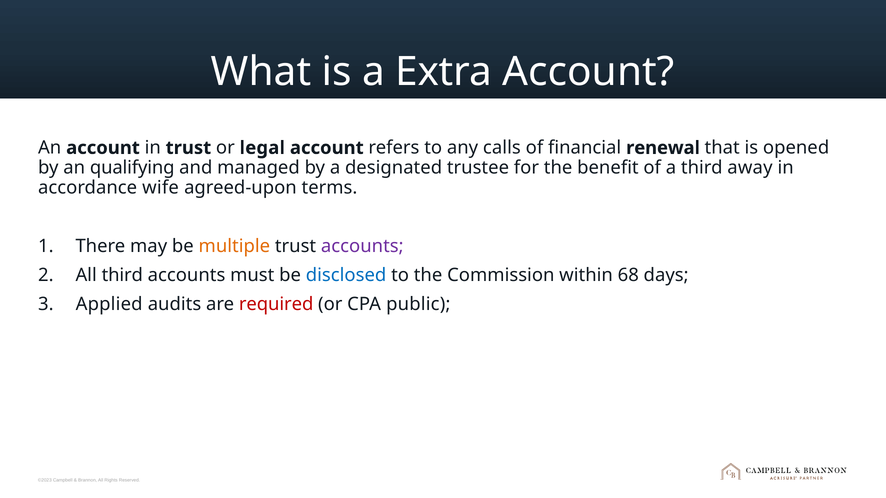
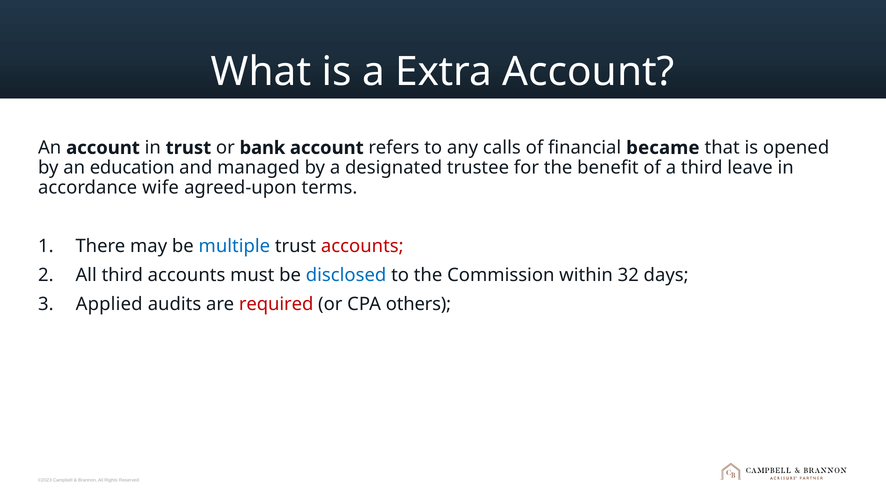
legal: legal -> bank (262, 148)
renewal: renewal -> became (663, 148)
qualifying: qualifying -> education (132, 168)
away: away -> leave (750, 168)
multiple colour: orange -> blue (234, 246)
accounts colour: purple -> red (362, 246)
68: 68 -> 32 (628, 275)
public: public -> others (418, 304)
